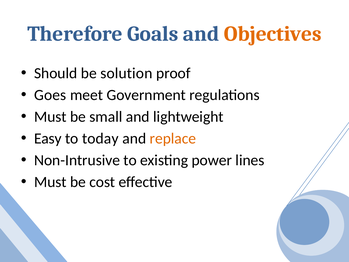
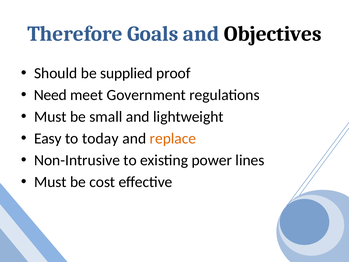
Objectives colour: orange -> black (273, 34)
solution: solution -> supplied (127, 73)
Goes: Goes -> Need (50, 95)
